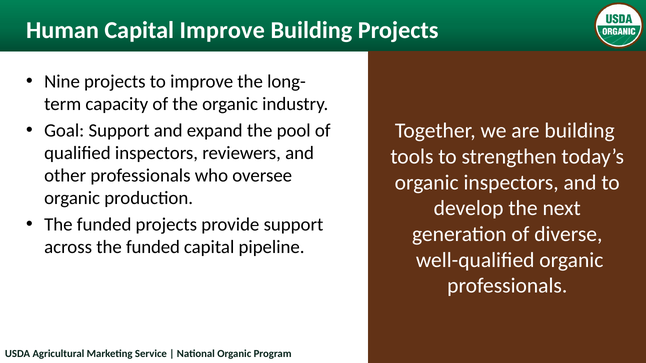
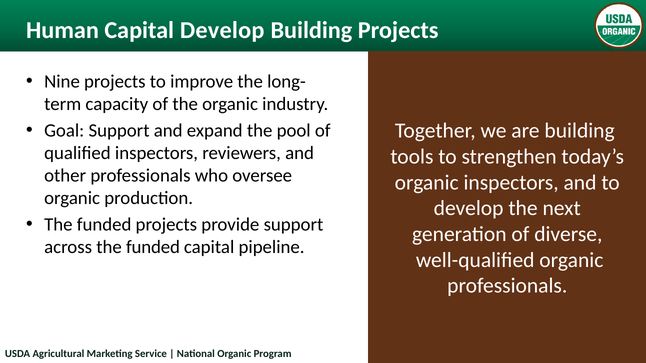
Capital Improve: Improve -> Develop (222, 31)
